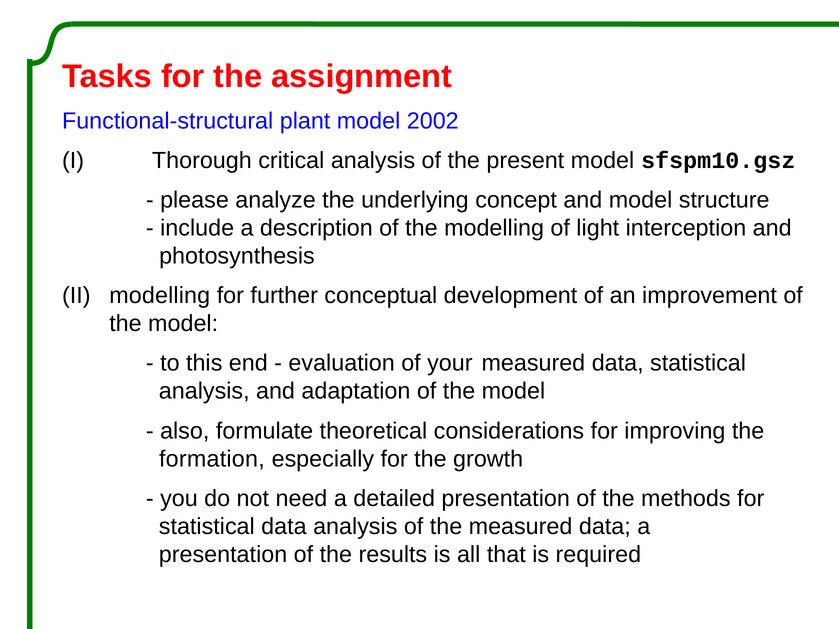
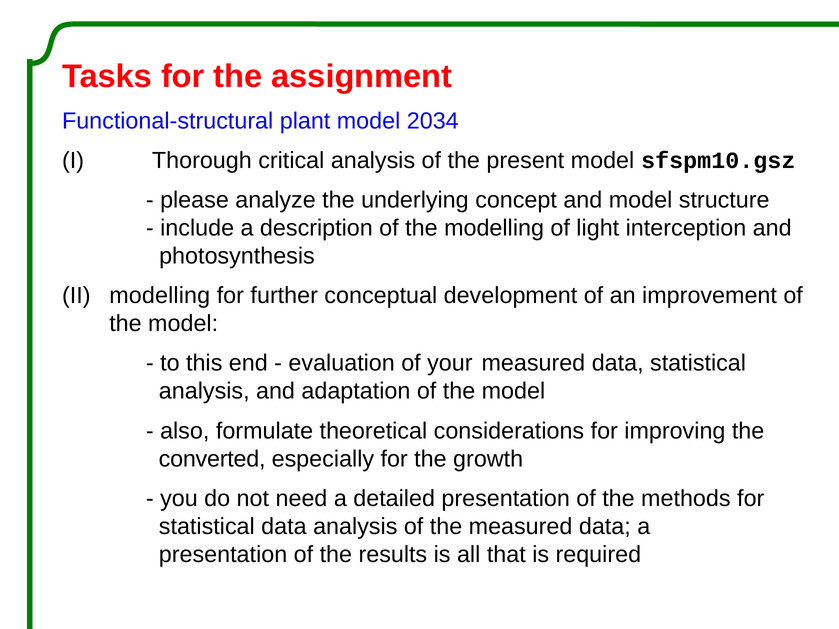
2002: 2002 -> 2034 (433, 121)
formation: formation -> converted (212, 459)
